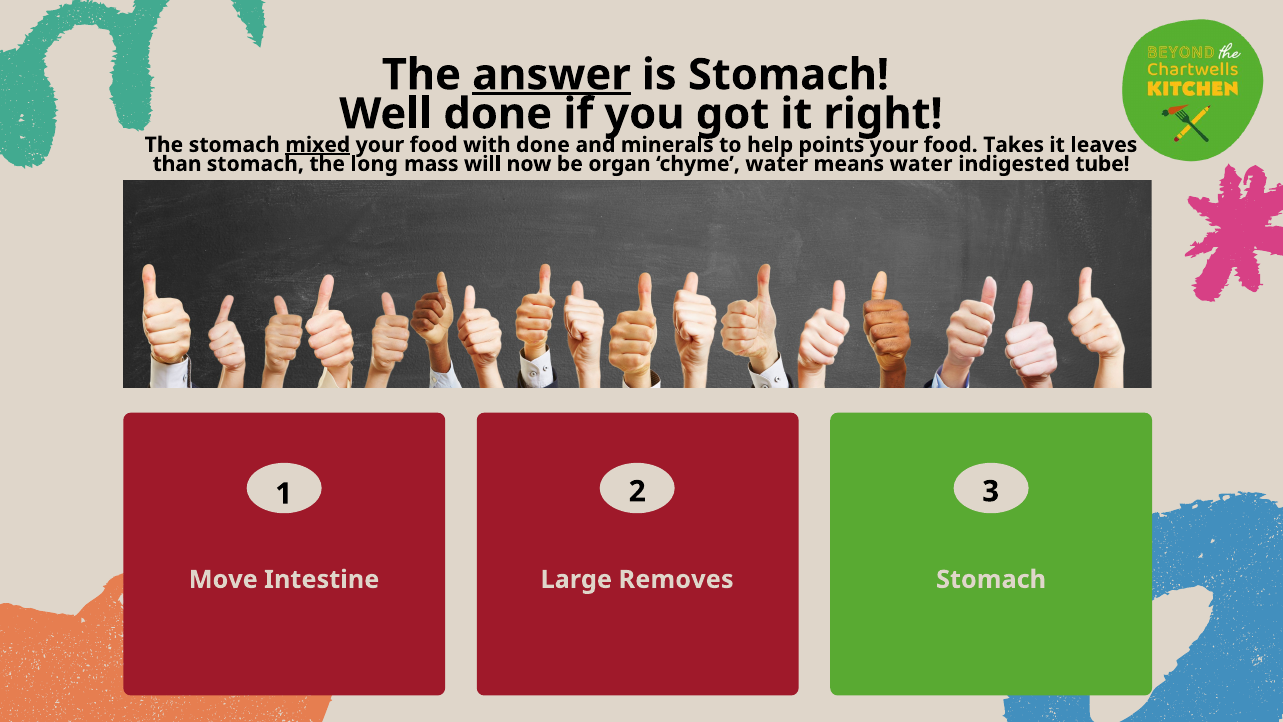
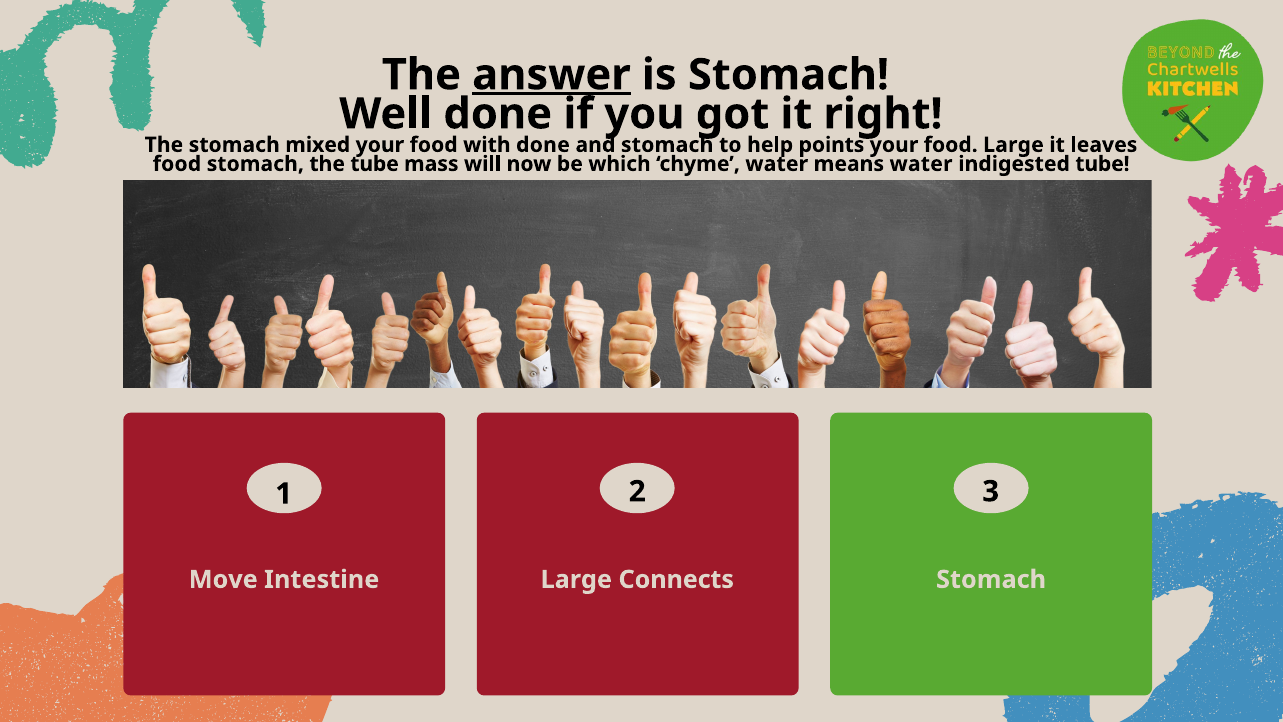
mixed underline: present -> none (318, 145)
and minerals: minerals -> stomach (667, 145)
food Takes: Takes -> Large (1013, 145)
than: than -> food (177, 164)
the long: long -> tube (375, 164)
organ: organ -> which (620, 164)
Removes: Removes -> Connects (676, 579)
